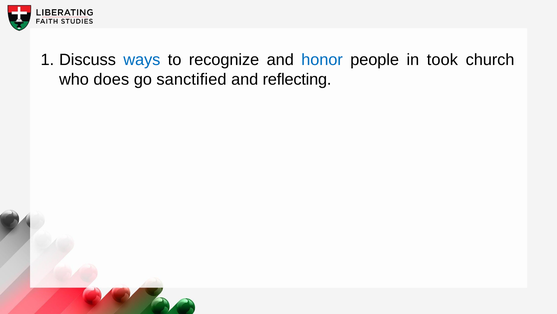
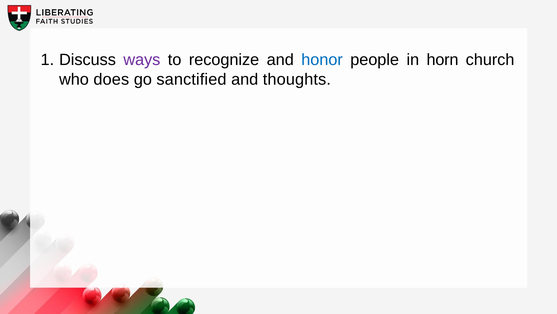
ways colour: blue -> purple (142, 60)
took: took -> horn (443, 60)
reflecting: reflecting -> thoughts (297, 79)
